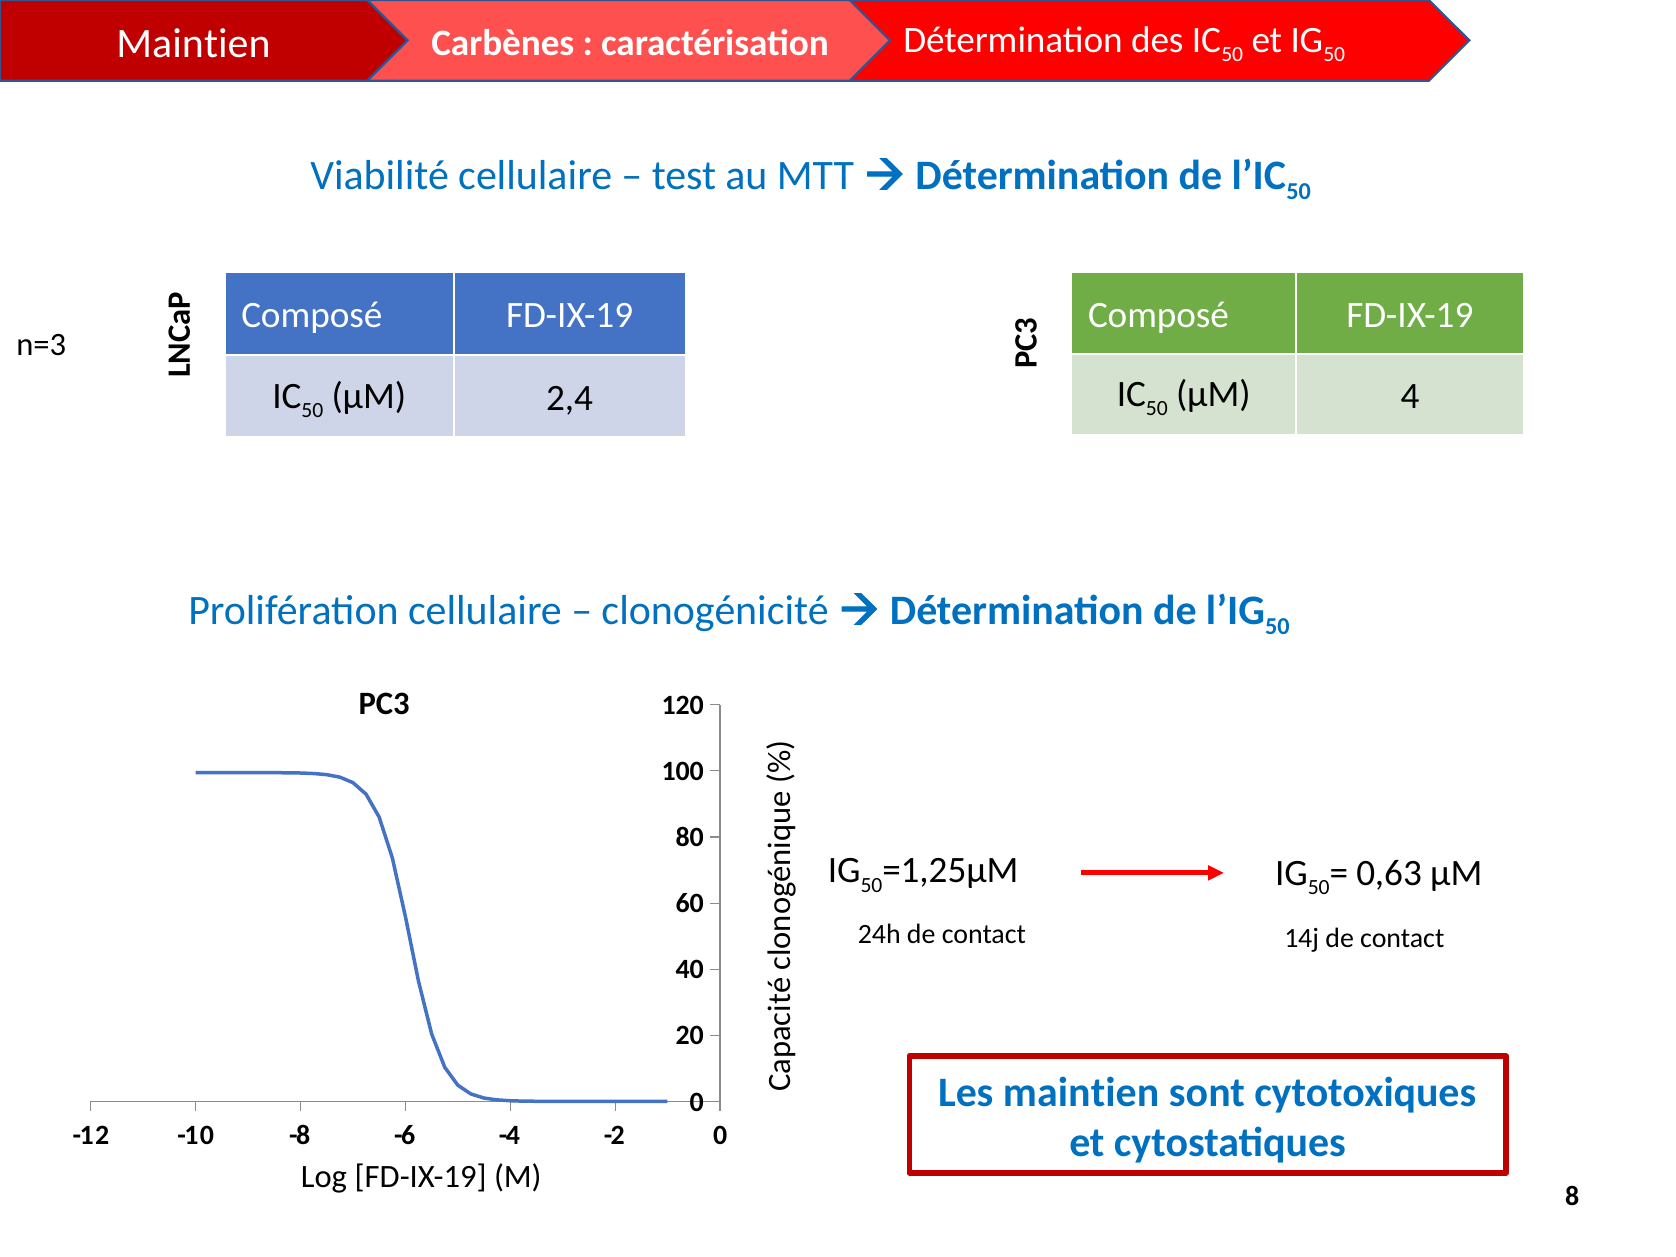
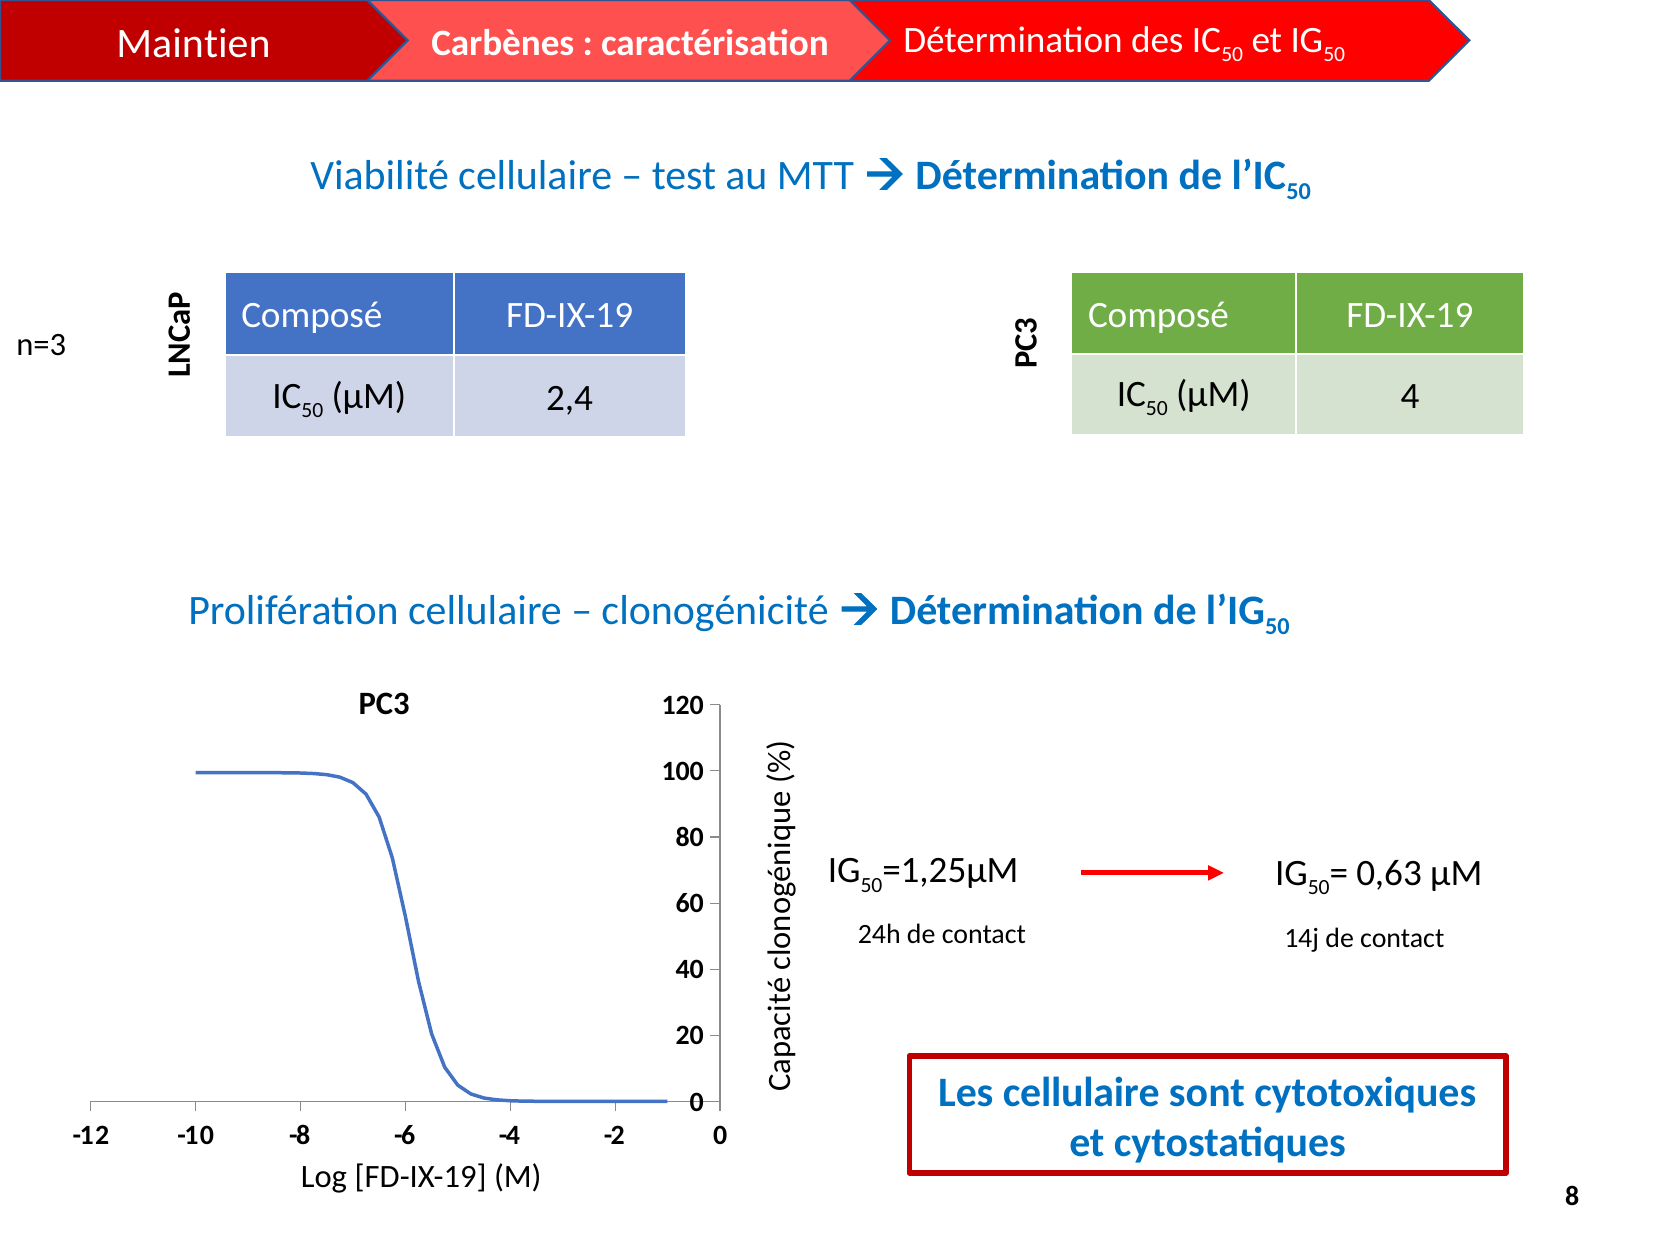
Les maintien: maintien -> cellulaire (1081, 1092)
